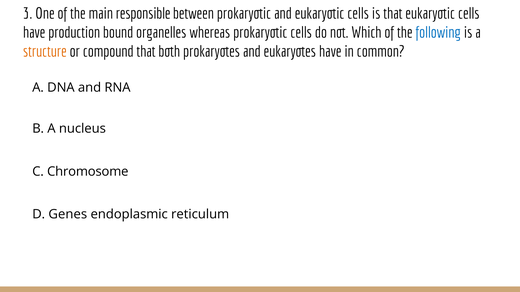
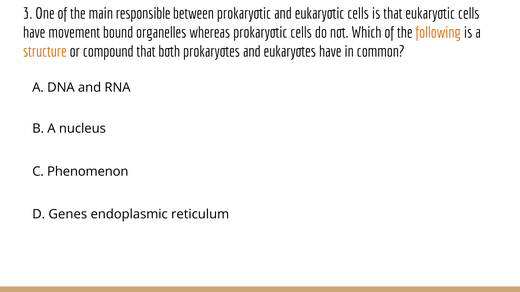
production: production -> movement (74, 33)
following colour: blue -> orange (438, 33)
Chromosome: Chromosome -> Phenomenon (88, 172)
